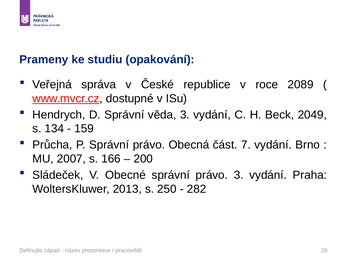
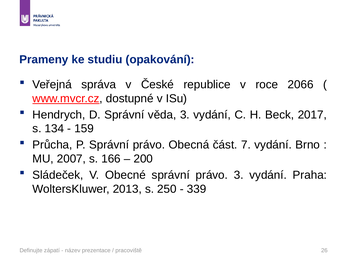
2089: 2089 -> 2066 (301, 85)
2049: 2049 -> 2017 (312, 115)
282: 282 -> 339 (197, 189)
